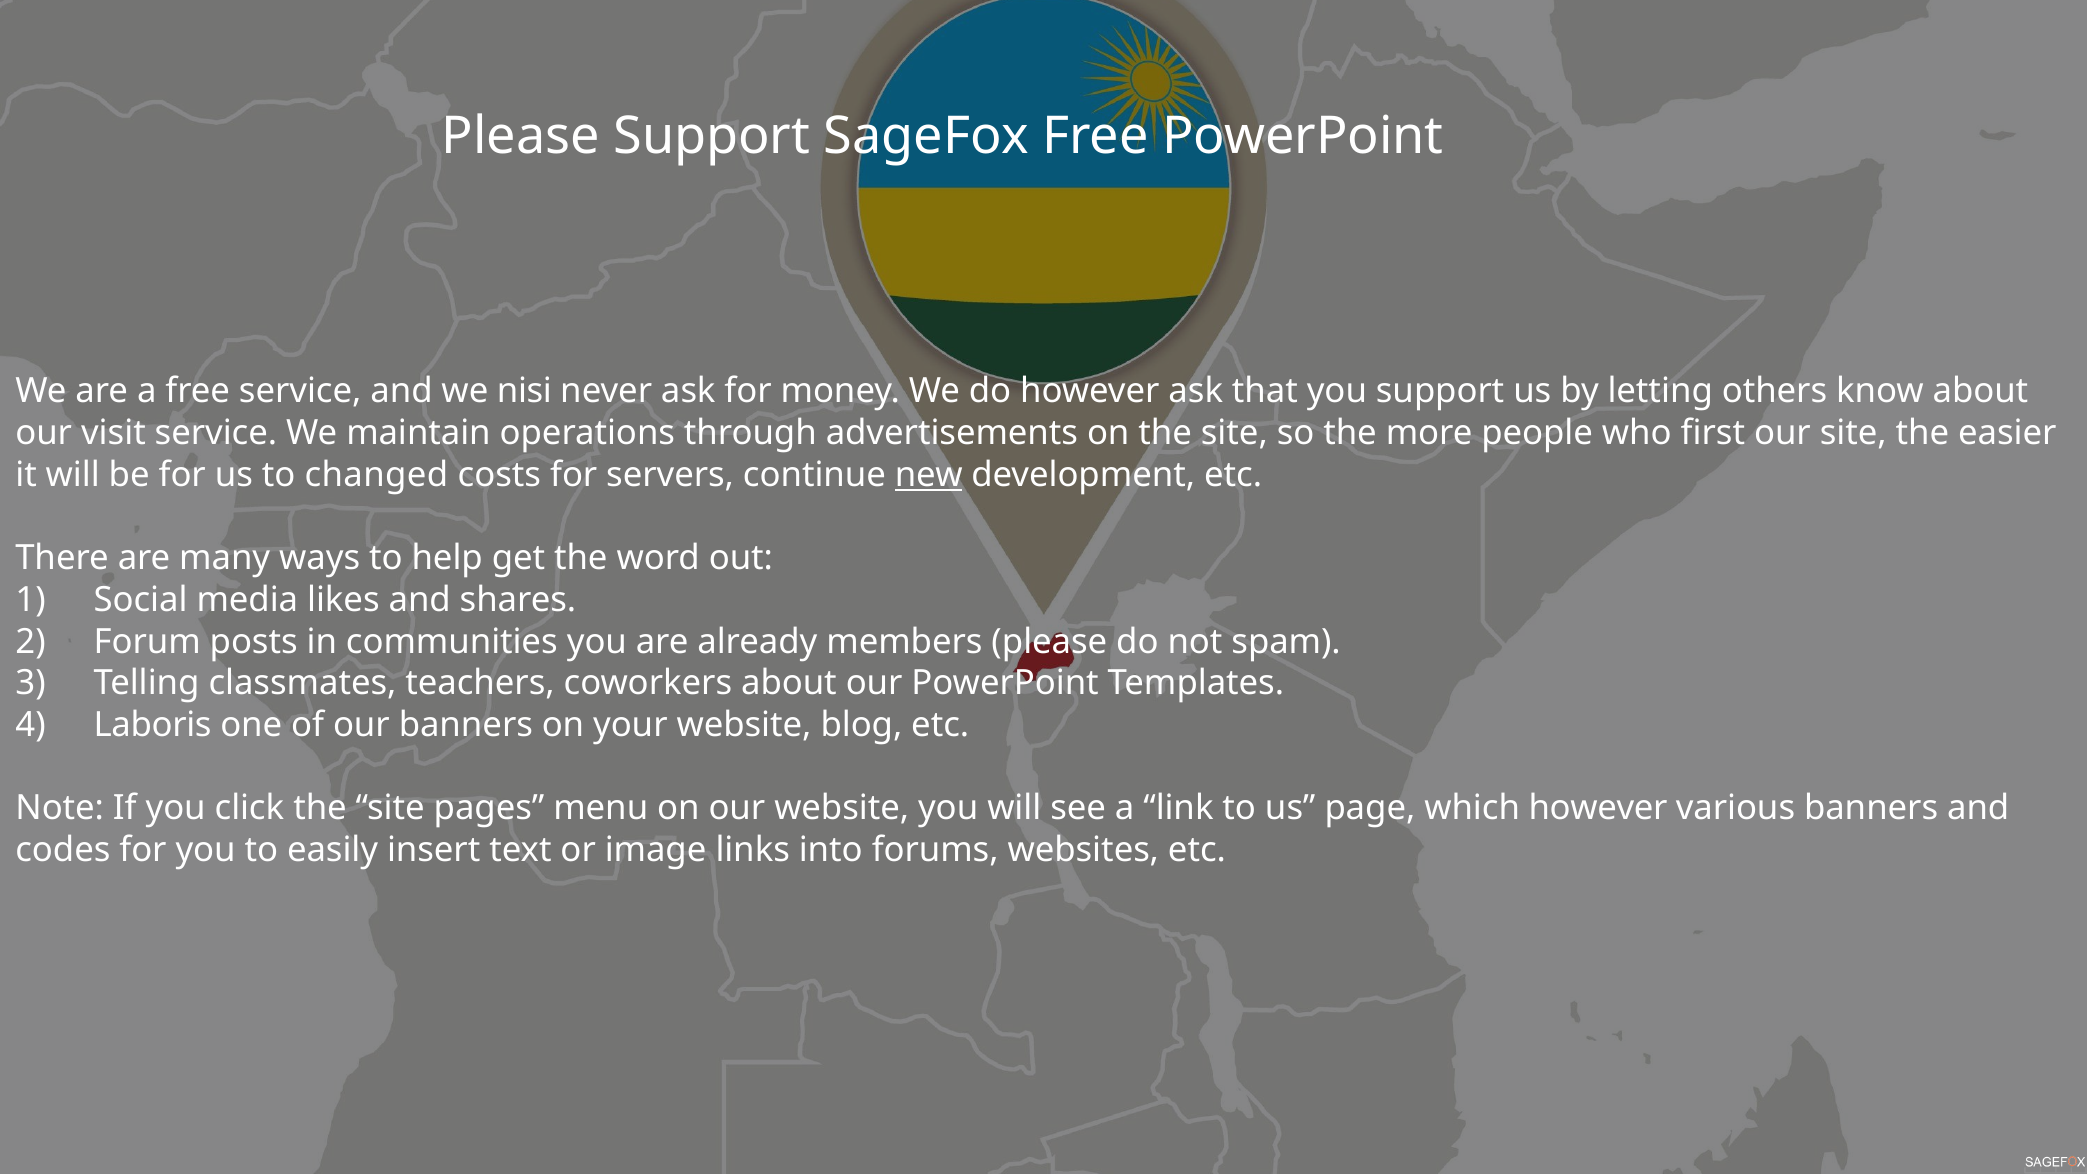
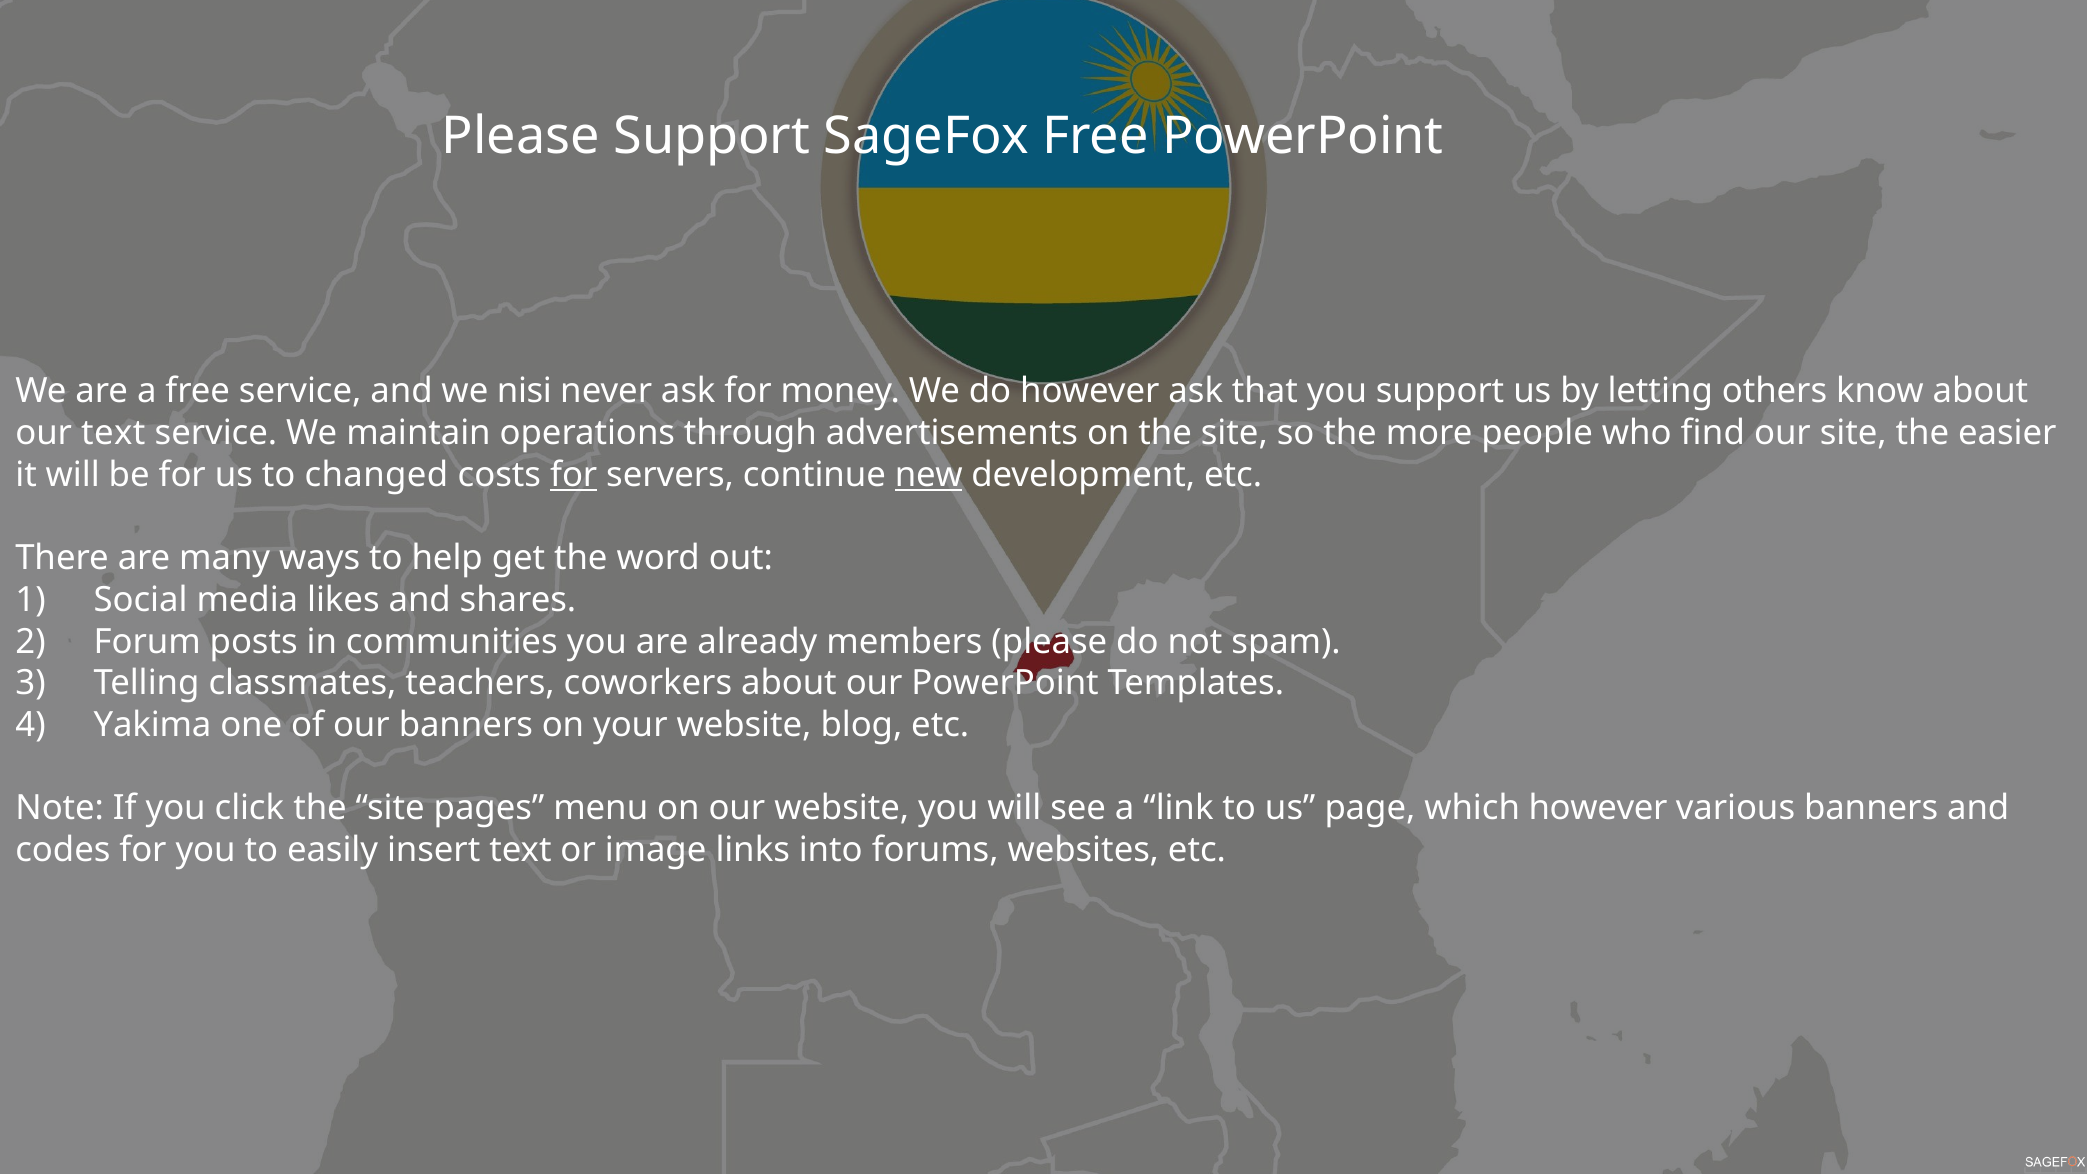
our visit: visit -> text (113, 433)
first: first -> find (1713, 433)
for underline: none -> present (574, 475)
Laboris: Laboris -> Yakima (153, 725)
